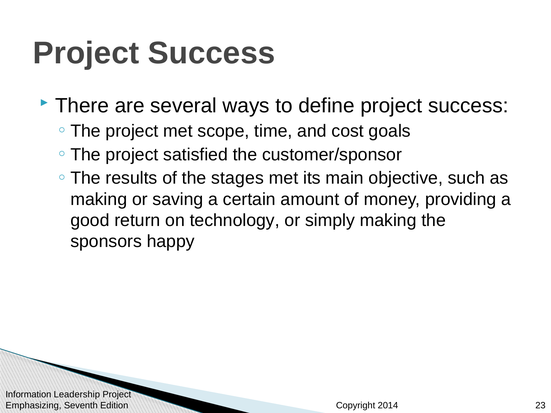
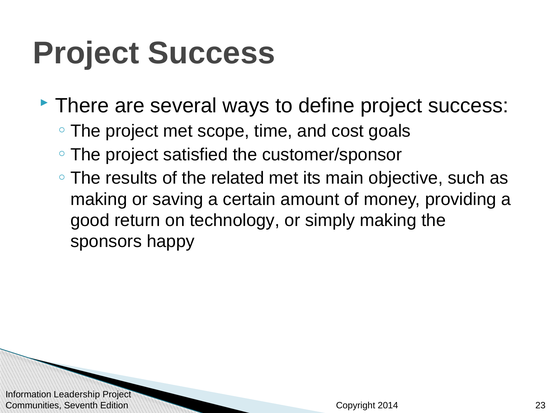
stages: stages -> related (238, 178)
Emphasizing: Emphasizing -> Communities (34, 406)
